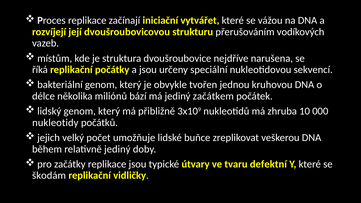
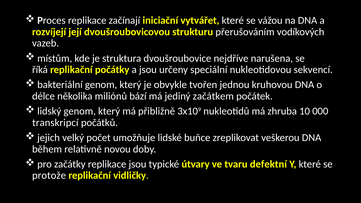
nukleotidy: nukleotidy -> transkripcí (55, 123)
relativně jediný: jediný -> novou (117, 149)
škodám: škodám -> protože (49, 176)
